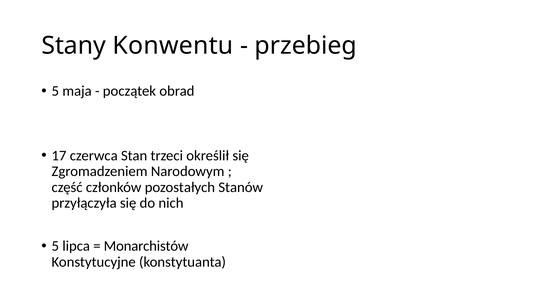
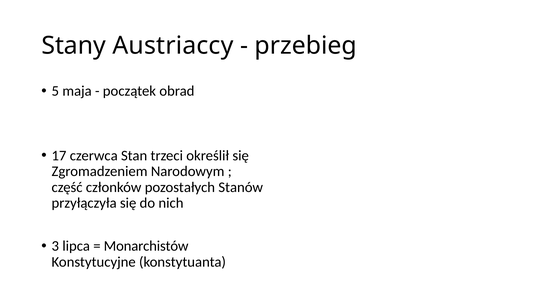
Konwentu: Konwentu -> Austriaccy (173, 46)
5: 5 -> 3 (55, 246)
